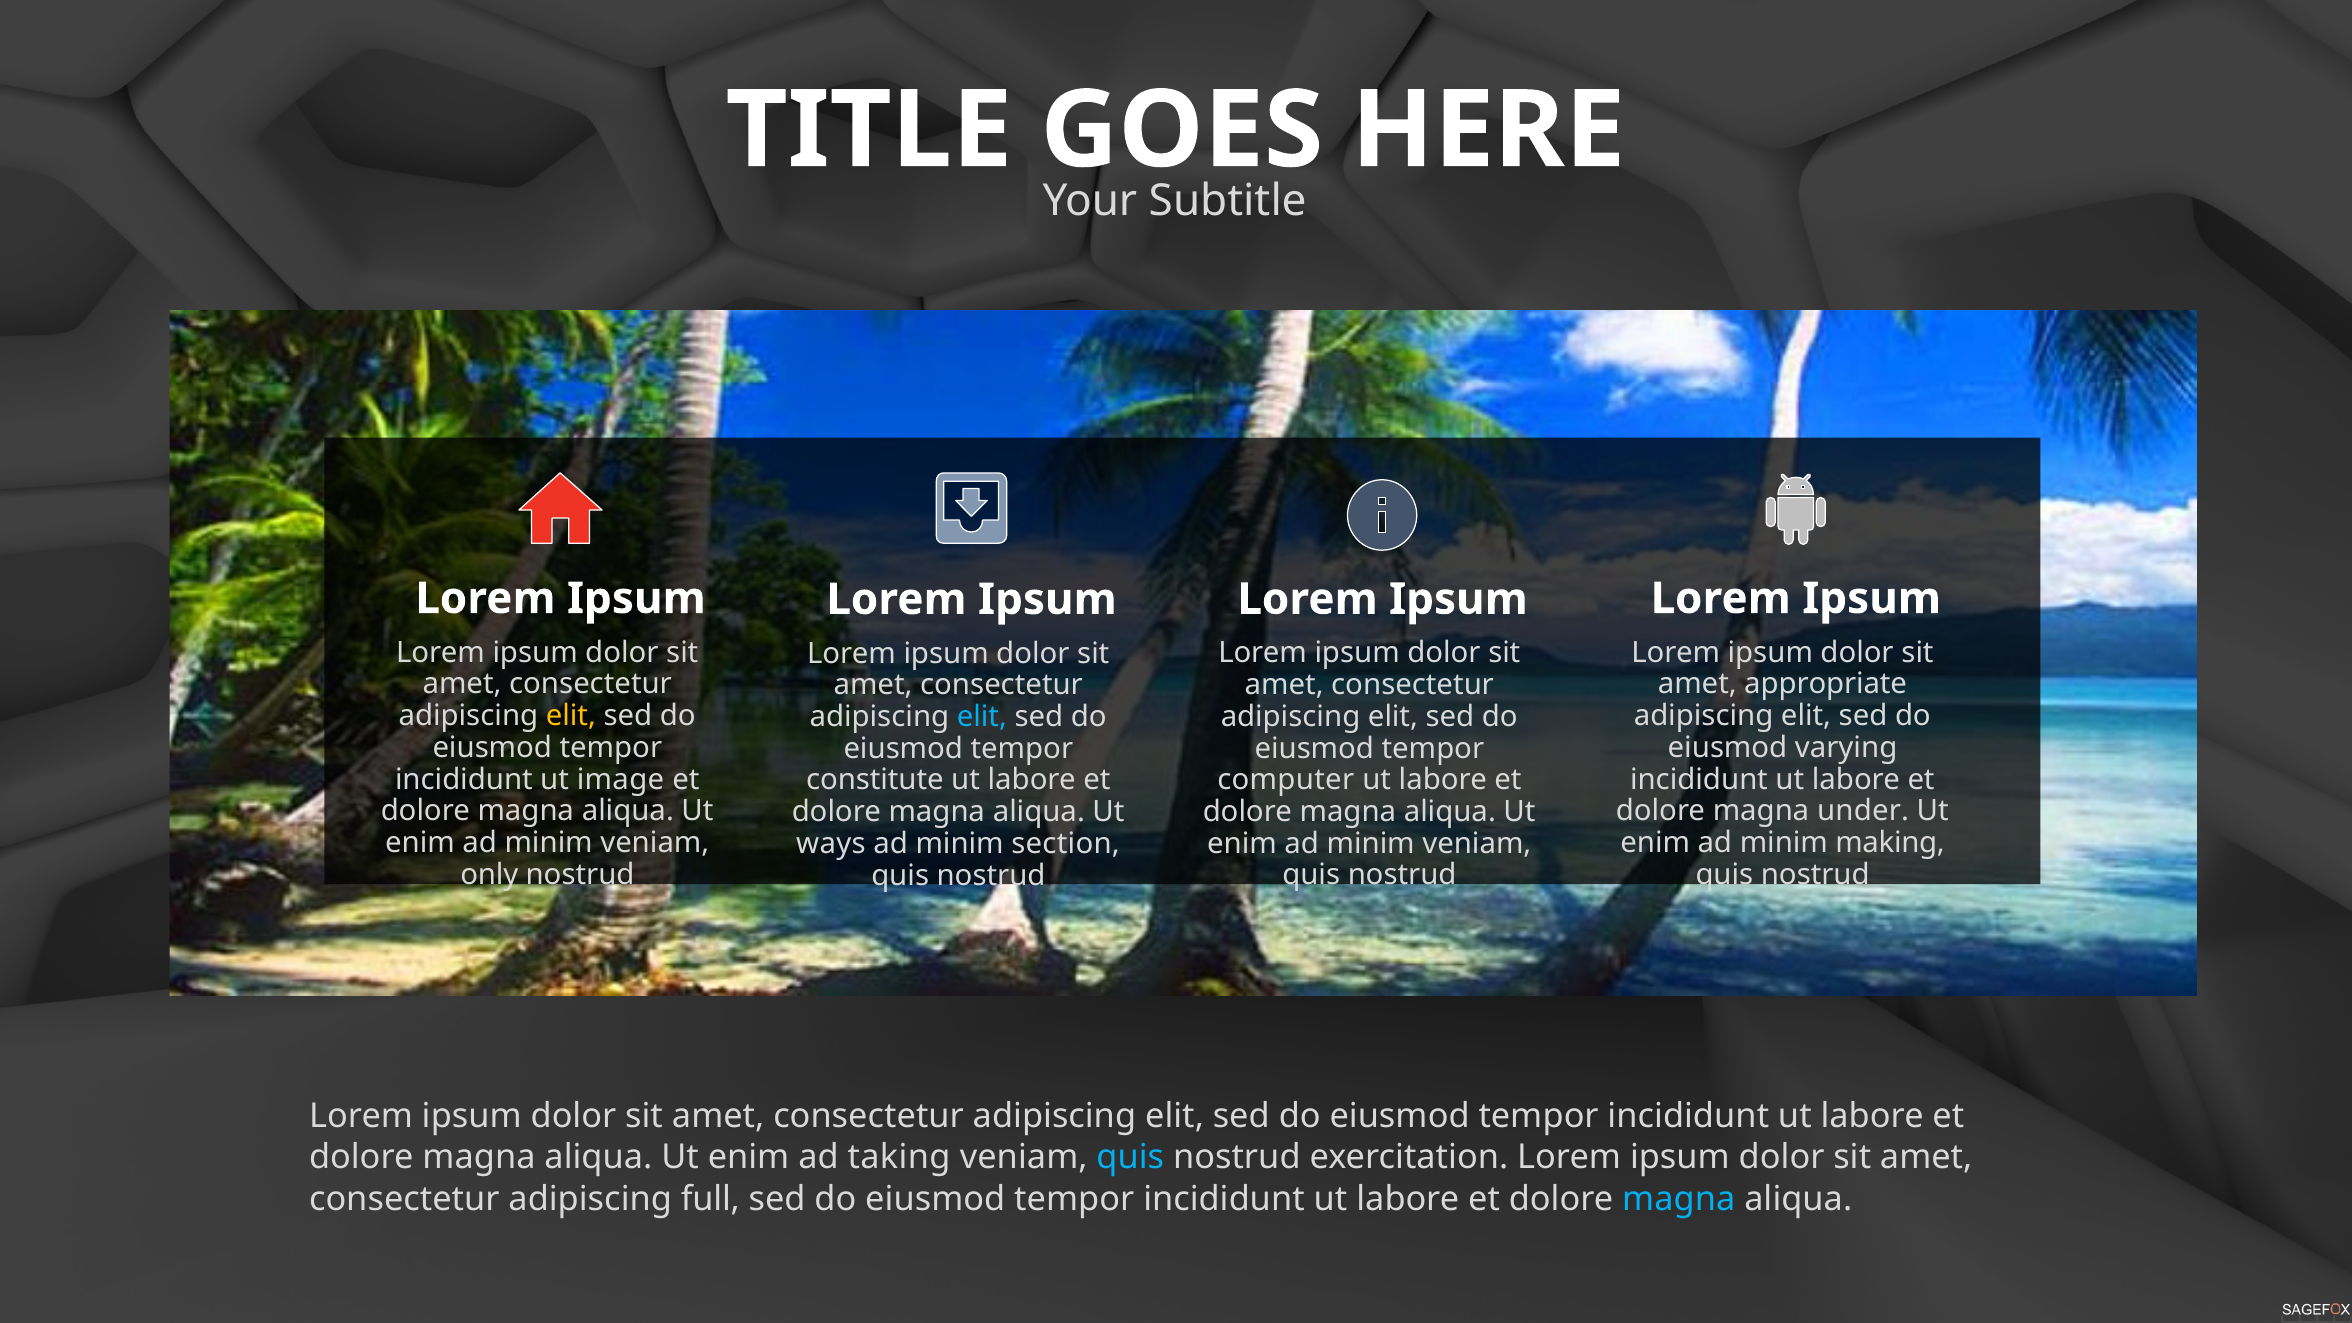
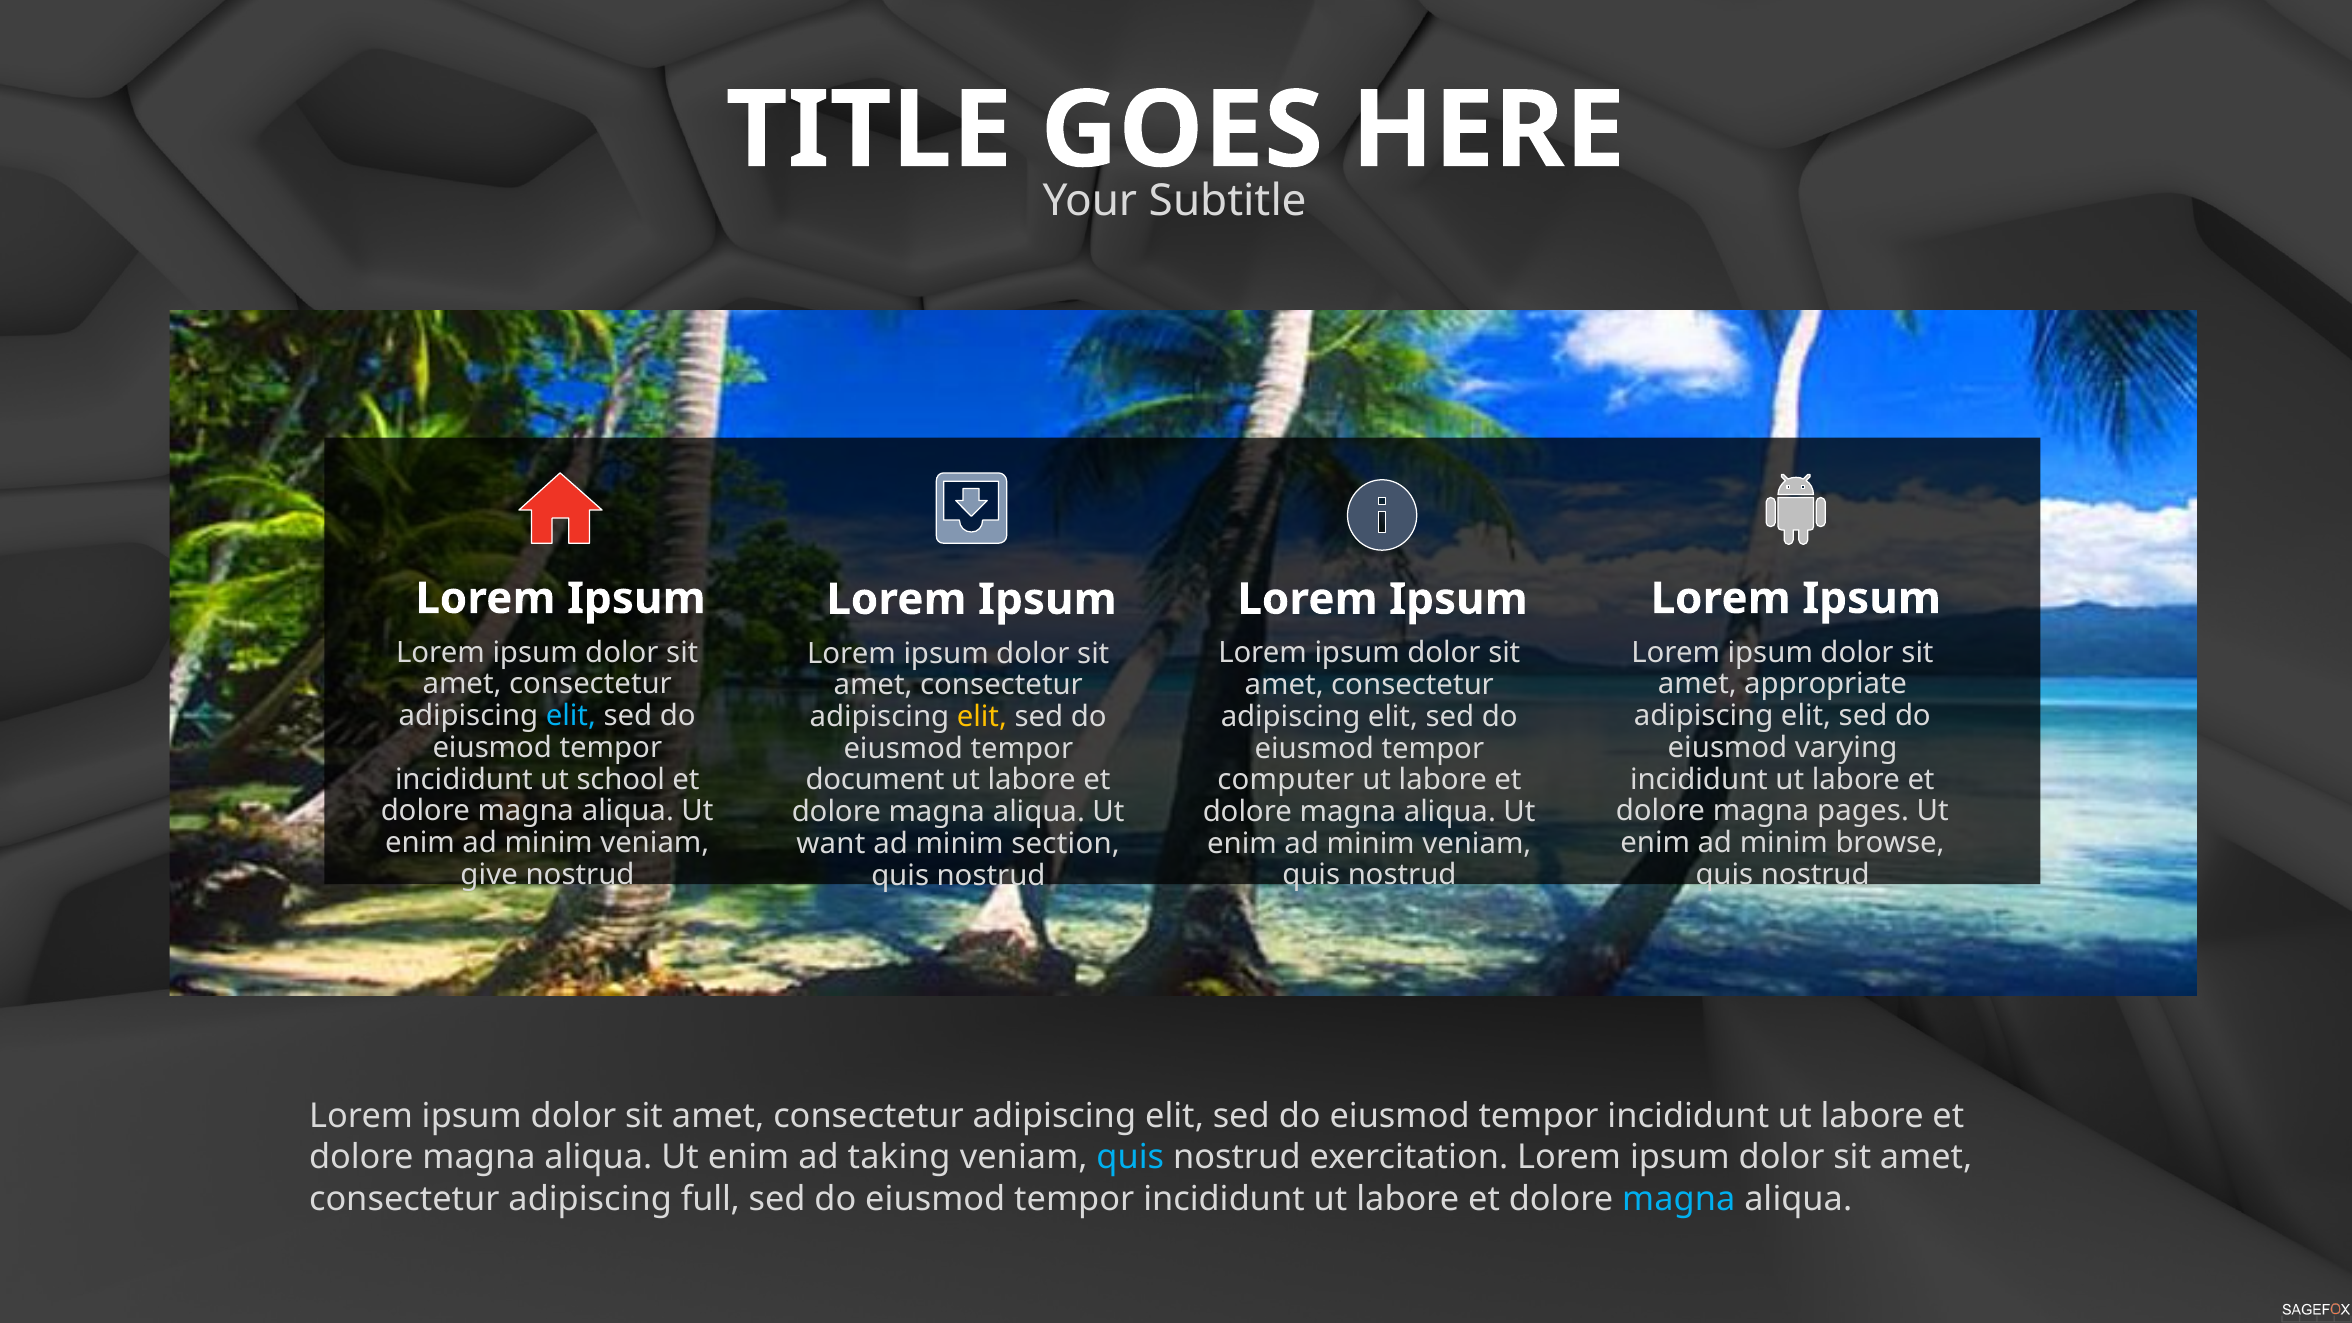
elit colour: yellow -> light blue (571, 716)
elit colour: light blue -> yellow (982, 717)
image: image -> school (621, 779)
constitute: constitute -> document (875, 780)
under: under -> pages (1863, 811)
making: making -> browse (1890, 843)
ways: ways -> want (831, 844)
only: only -> give (489, 875)
